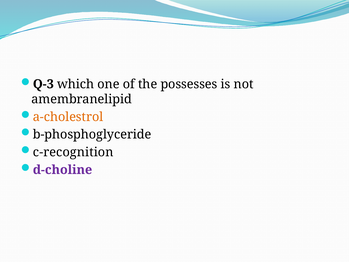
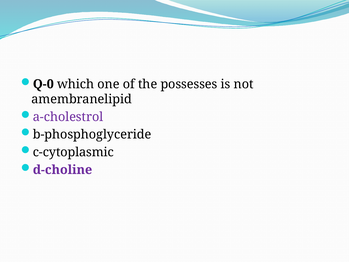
Q-3: Q-3 -> Q-0 (43, 84)
a-cholestrol colour: orange -> purple (68, 117)
c-recognition: c-recognition -> c-cytoplasmic (73, 152)
